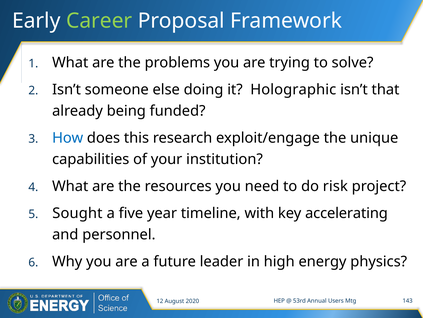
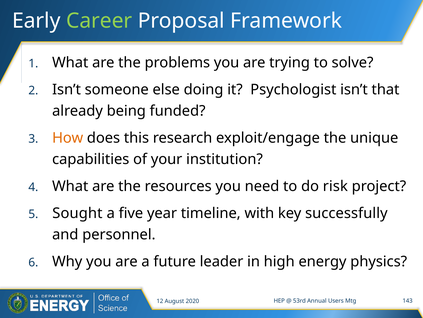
Holographic: Holographic -> Psychologist (293, 90)
How colour: blue -> orange (68, 138)
accelerating: accelerating -> successfully (346, 213)
